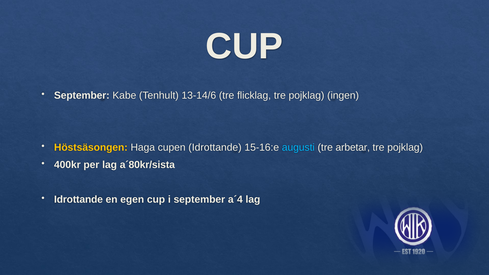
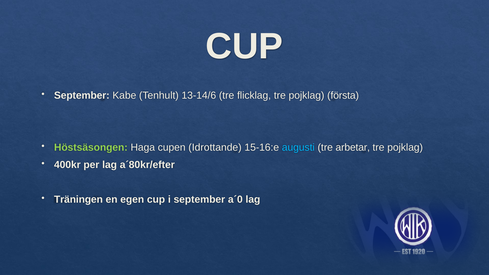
ingen: ingen -> första (343, 95)
Höstsäsongen colour: yellow -> light green (91, 147)
a´80kr/sista: a´80kr/sista -> a´80kr/efter (147, 165)
Idrottande: Idrottande -> Träningen (78, 199)
a´4: a´4 -> a´0 (235, 199)
